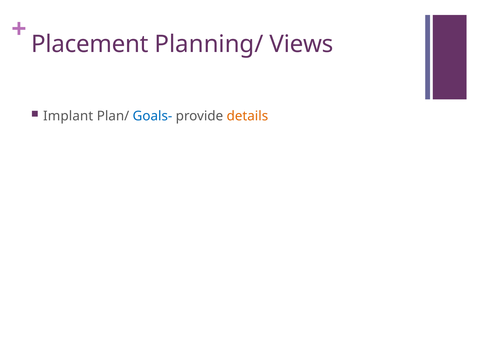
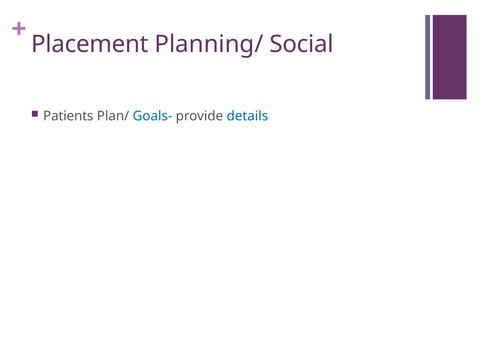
Views: Views -> Social (302, 44)
Implant: Implant -> Patients (68, 116)
details colour: orange -> blue (247, 116)
